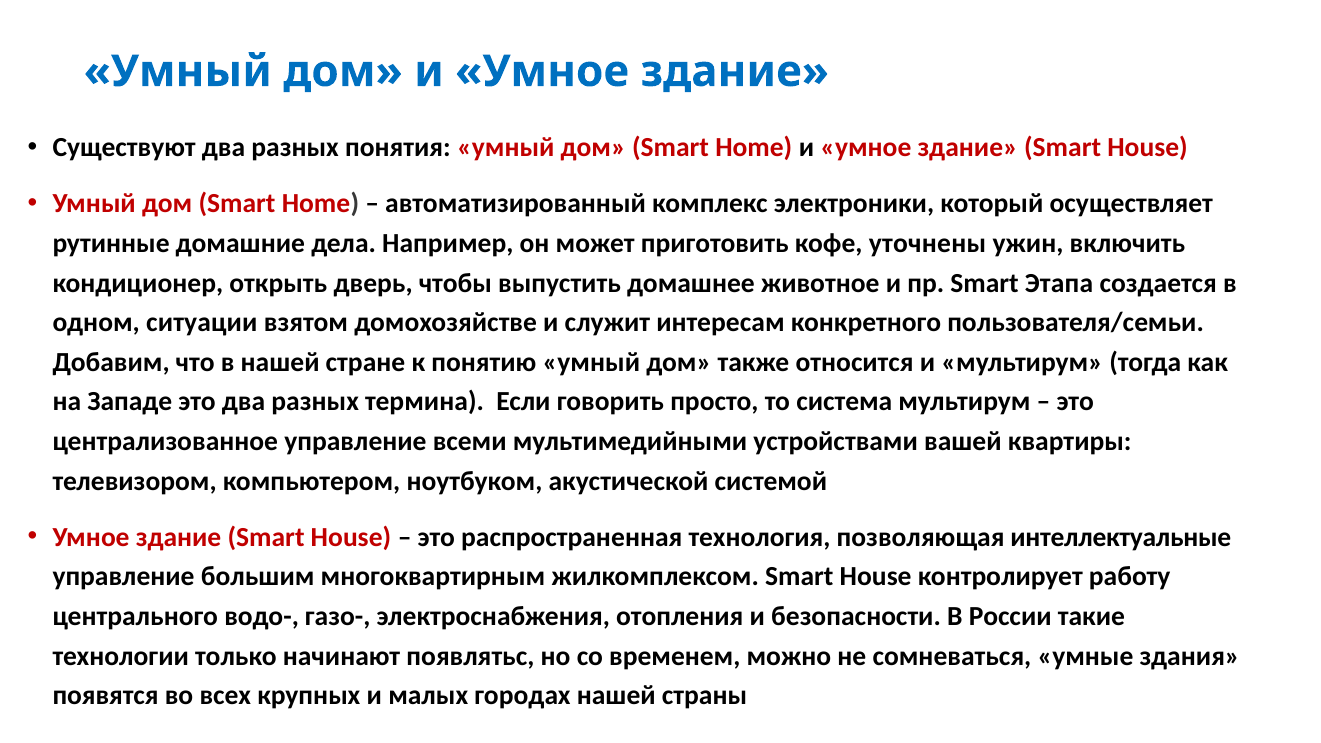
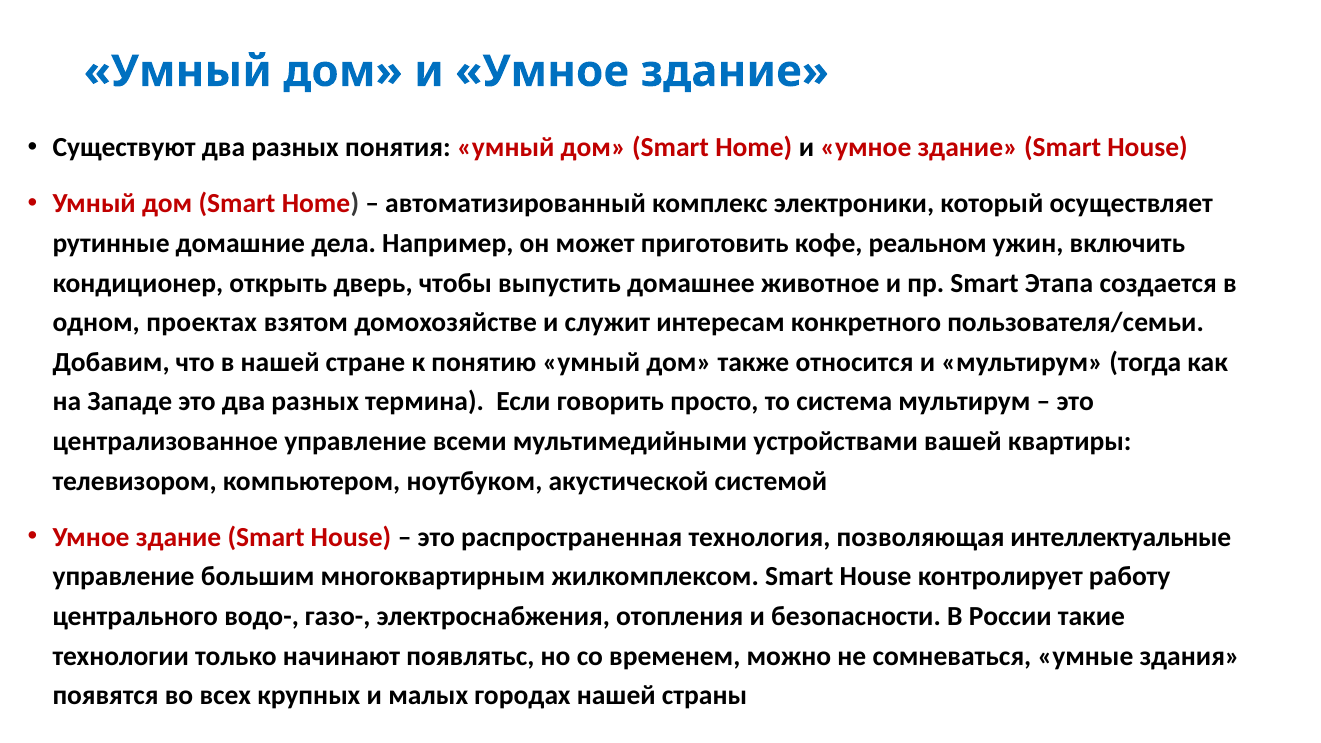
уточнены: уточнены -> реальном (928, 243)
ситуации: ситуации -> проектах (202, 323)
